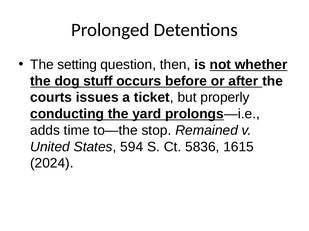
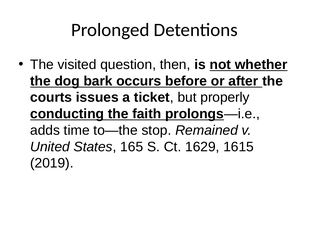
setting: setting -> visited (77, 65)
stuff: stuff -> bark (98, 81)
yard: yard -> faith (147, 114)
594: 594 -> 165 (132, 147)
5836: 5836 -> 1629 (202, 147)
2024: 2024 -> 2019 (52, 164)
